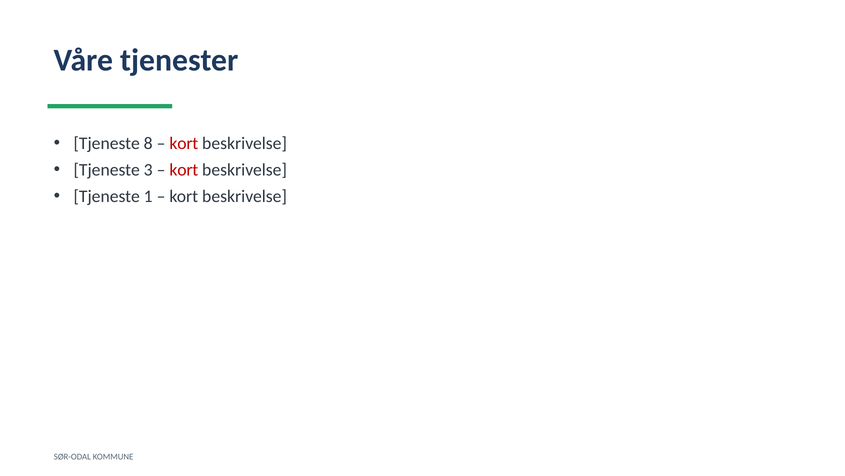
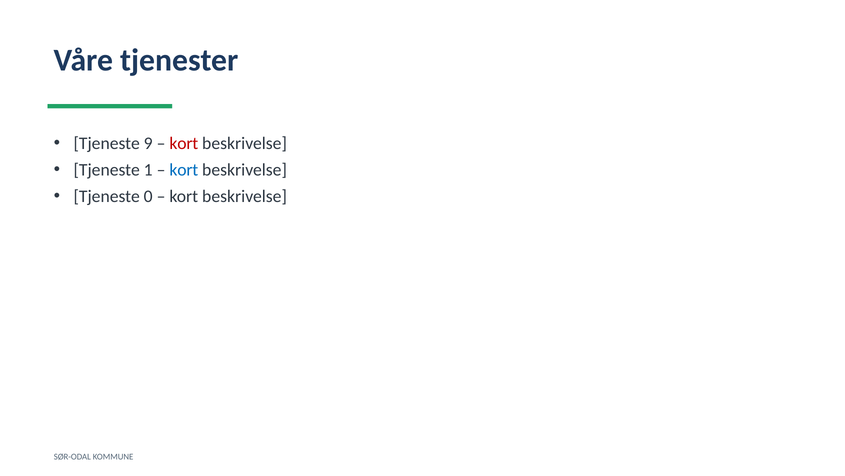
8: 8 -> 9 (148, 143)
3: 3 -> 1 (148, 170)
kort colour: red -> blue (184, 170)
1: 1 -> 0 (148, 196)
